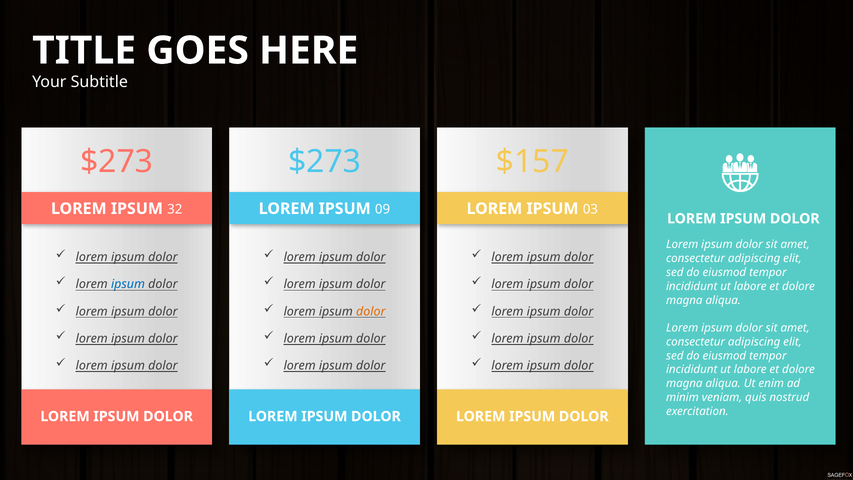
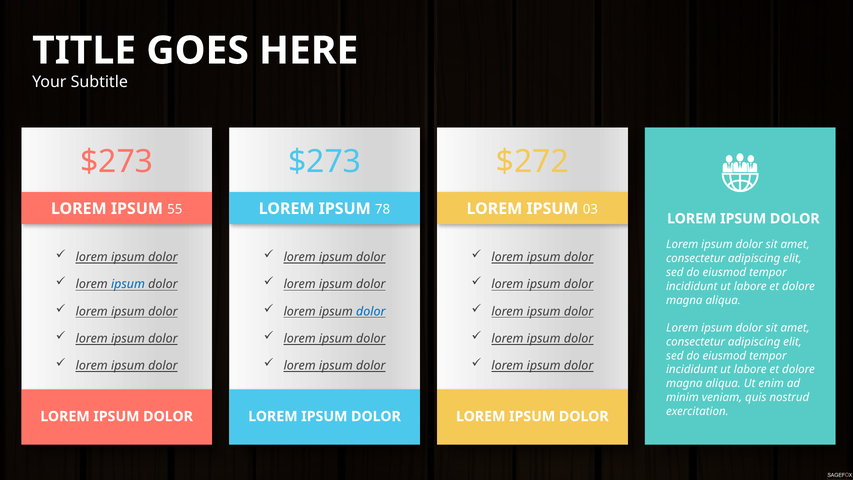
$157: $157 -> $272 (532, 162)
32: 32 -> 55 (175, 209)
09: 09 -> 78 (383, 209)
dolor colour: orange -> blue (371, 311)
